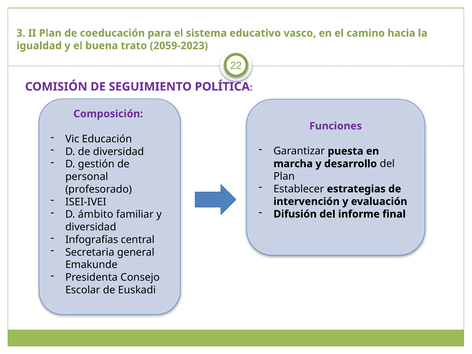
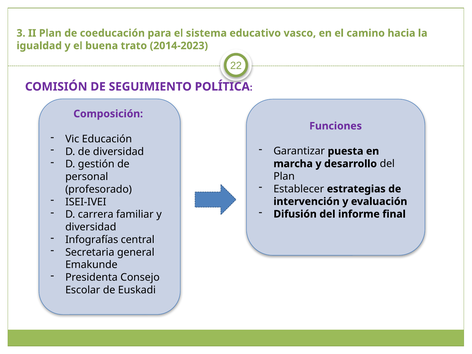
2059-2023: 2059-2023 -> 2014-2023 (179, 46)
ámbito: ámbito -> carrera (96, 214)
